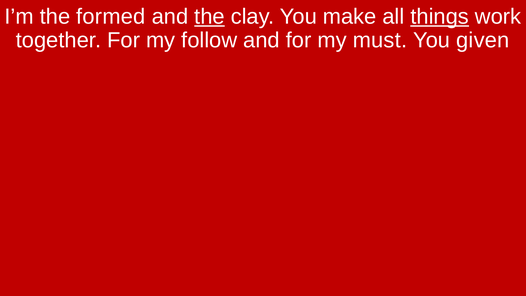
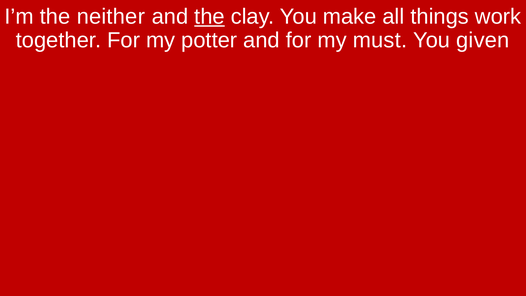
formed: formed -> neither (111, 17)
things underline: present -> none (440, 17)
follow: follow -> potter (209, 40)
